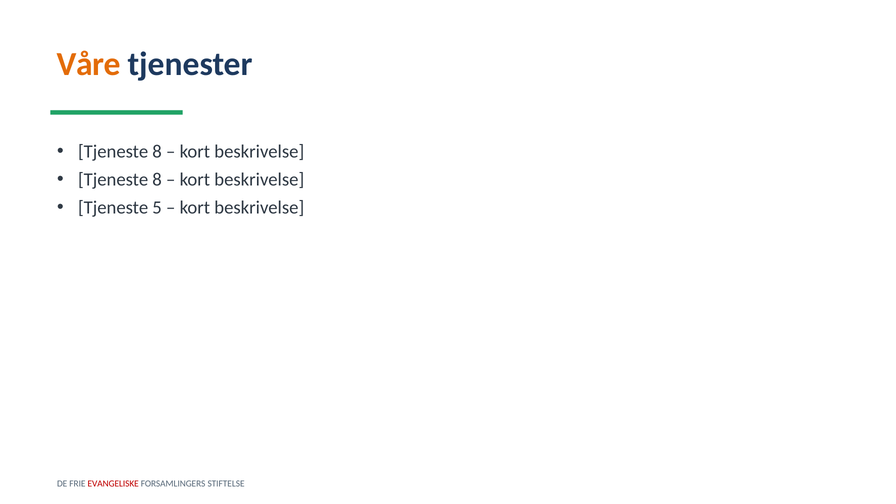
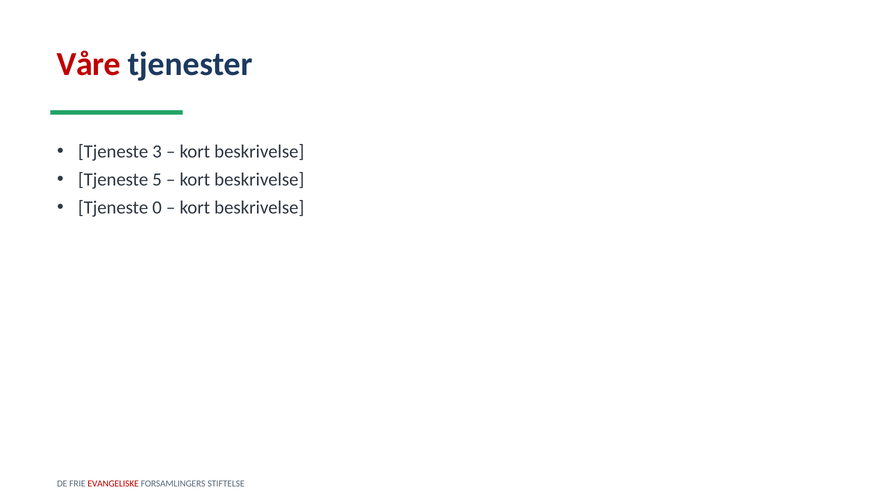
Våre colour: orange -> red (89, 64)
8: 8 -> 3 (157, 152)
8: 8 -> 5 (157, 180)
5: 5 -> 0 (157, 208)
